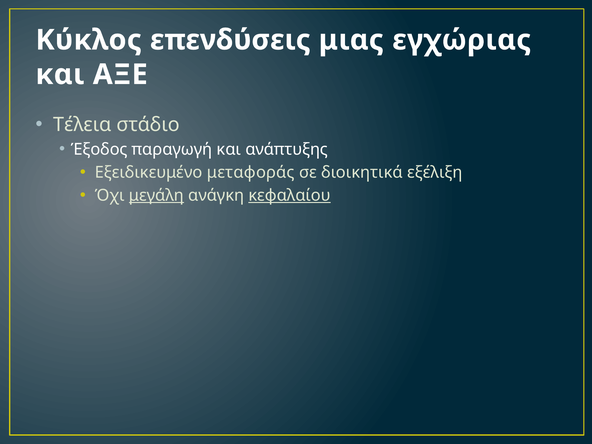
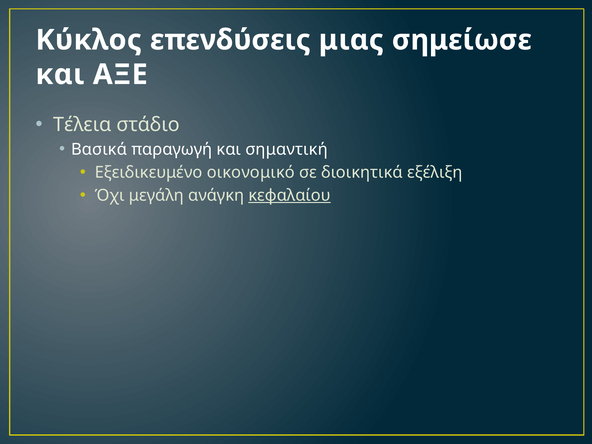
εγχώριας: εγχώριας -> σημείωσε (462, 40)
Έξοδος: Έξοδος -> Βασικά (99, 149)
ανάπτυξης: ανάπτυξης -> σημαντική (287, 149)
μεταφοράς: μεταφοράς -> οικονομικό (251, 173)
μεγάλη underline: present -> none (156, 196)
